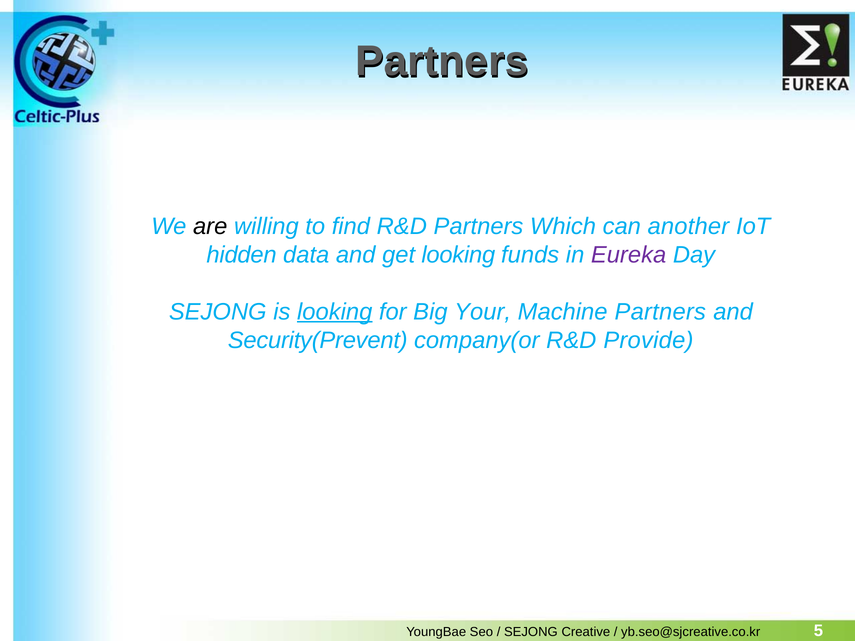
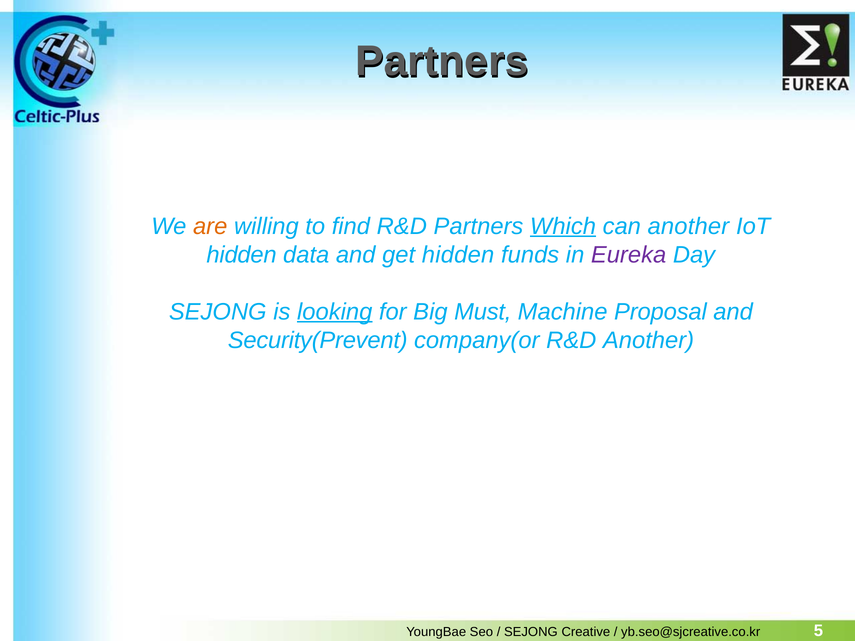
are colour: black -> orange (210, 226)
Which underline: none -> present (563, 226)
get looking: looking -> hidden (458, 255)
Your: Your -> Must (483, 312)
Machine Partners: Partners -> Proposal (660, 312)
R&D Provide: Provide -> Another (649, 340)
